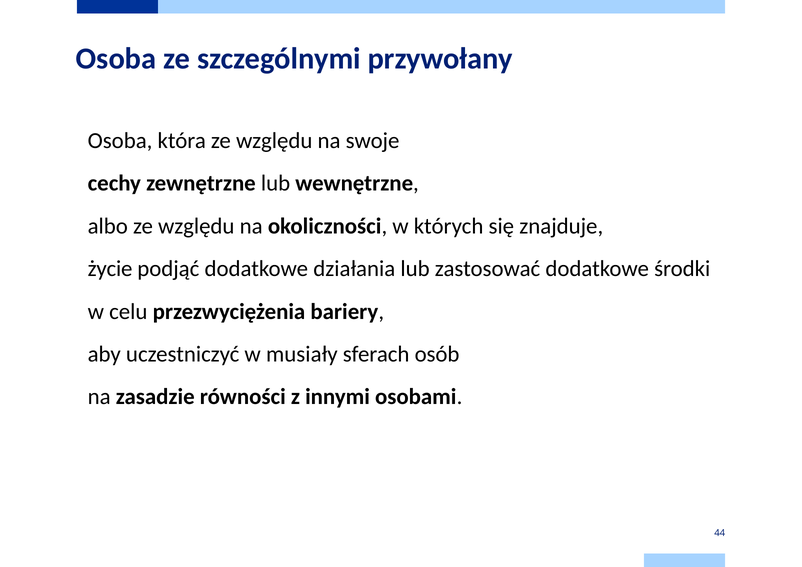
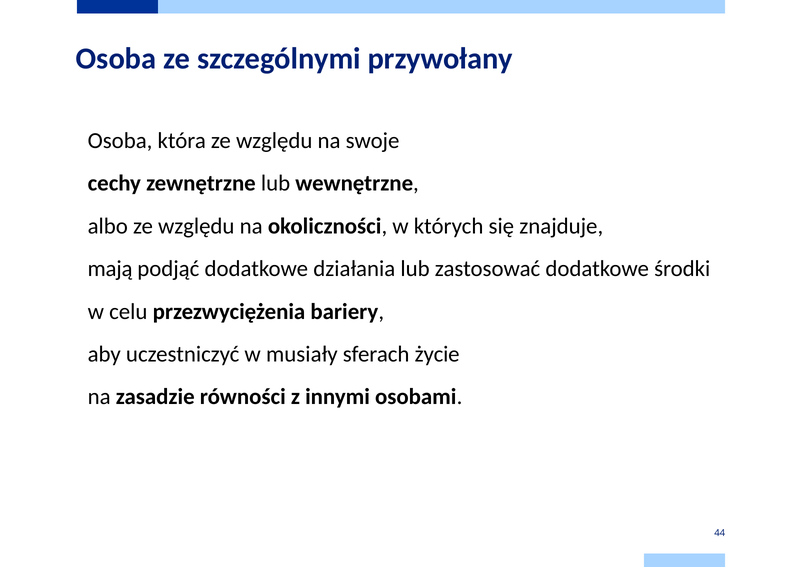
życie: życie -> mają (110, 269)
osób: osób -> życie (437, 354)
